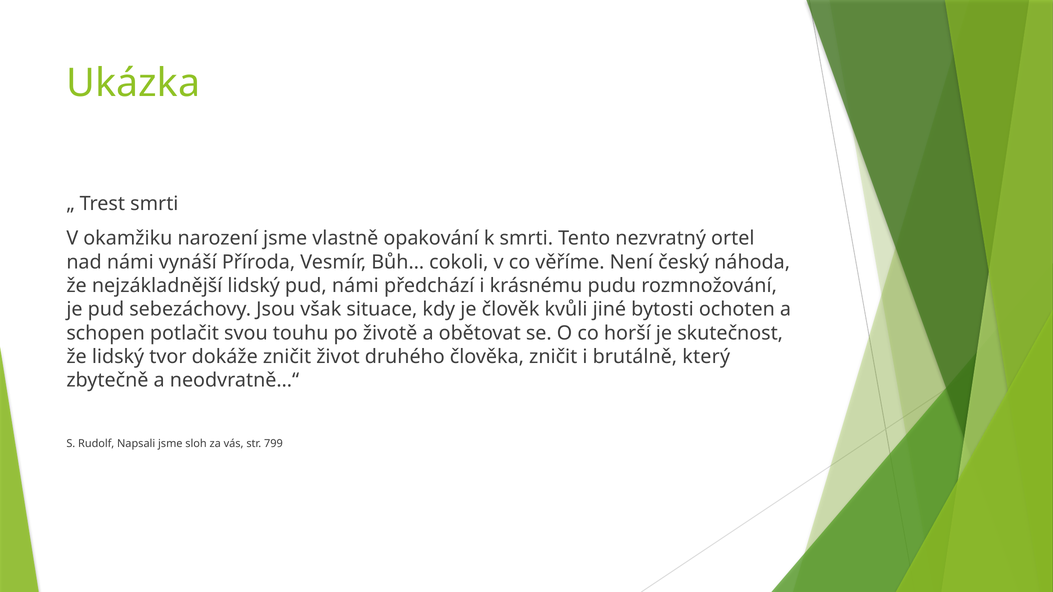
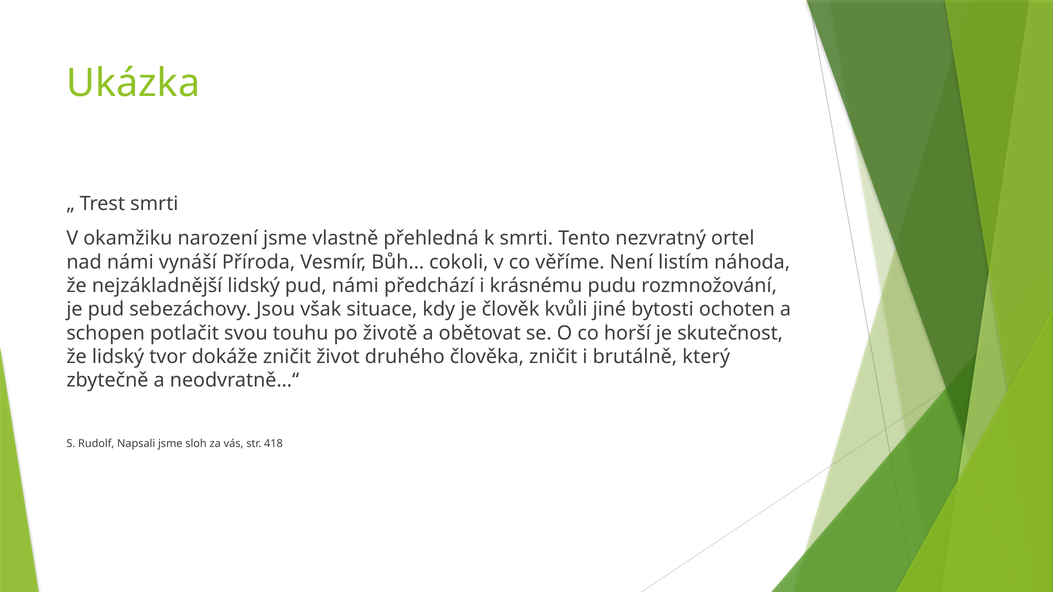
opakování: opakování -> přehledná (431, 238)
český: český -> listím (684, 262)
799: 799 -> 418 (273, 444)
